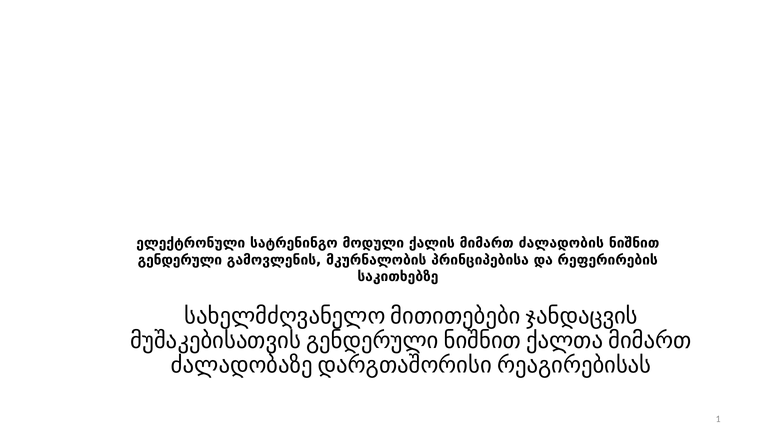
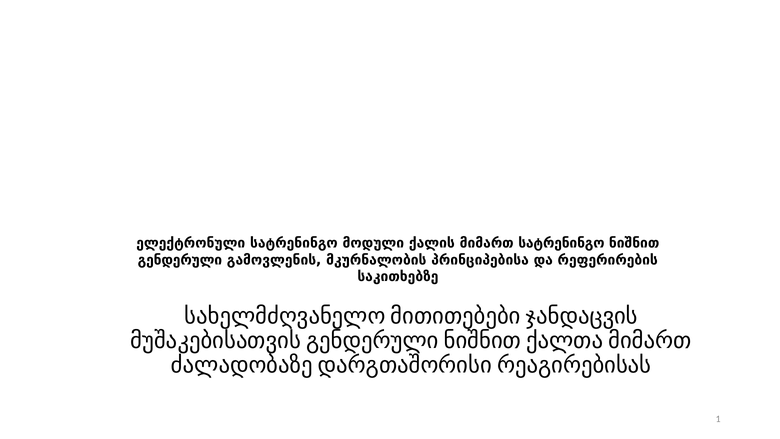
მიმართ ძალადობის: ძალადობის -> სატრენინგო (561, 243)
